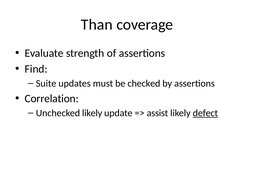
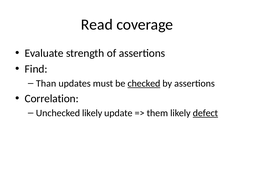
Than: Than -> Read (97, 25)
Suite: Suite -> Than (46, 84)
checked underline: none -> present (144, 84)
assist: assist -> them (157, 113)
